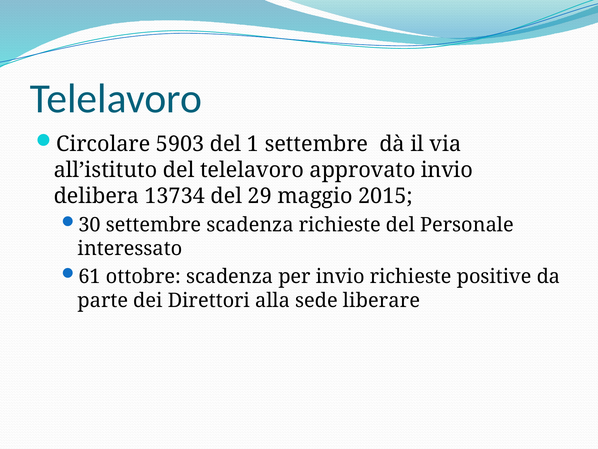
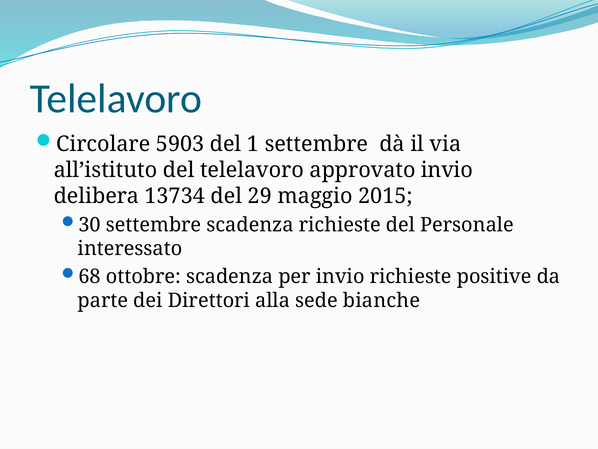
61: 61 -> 68 (90, 276)
liberare: liberare -> bianche (381, 300)
